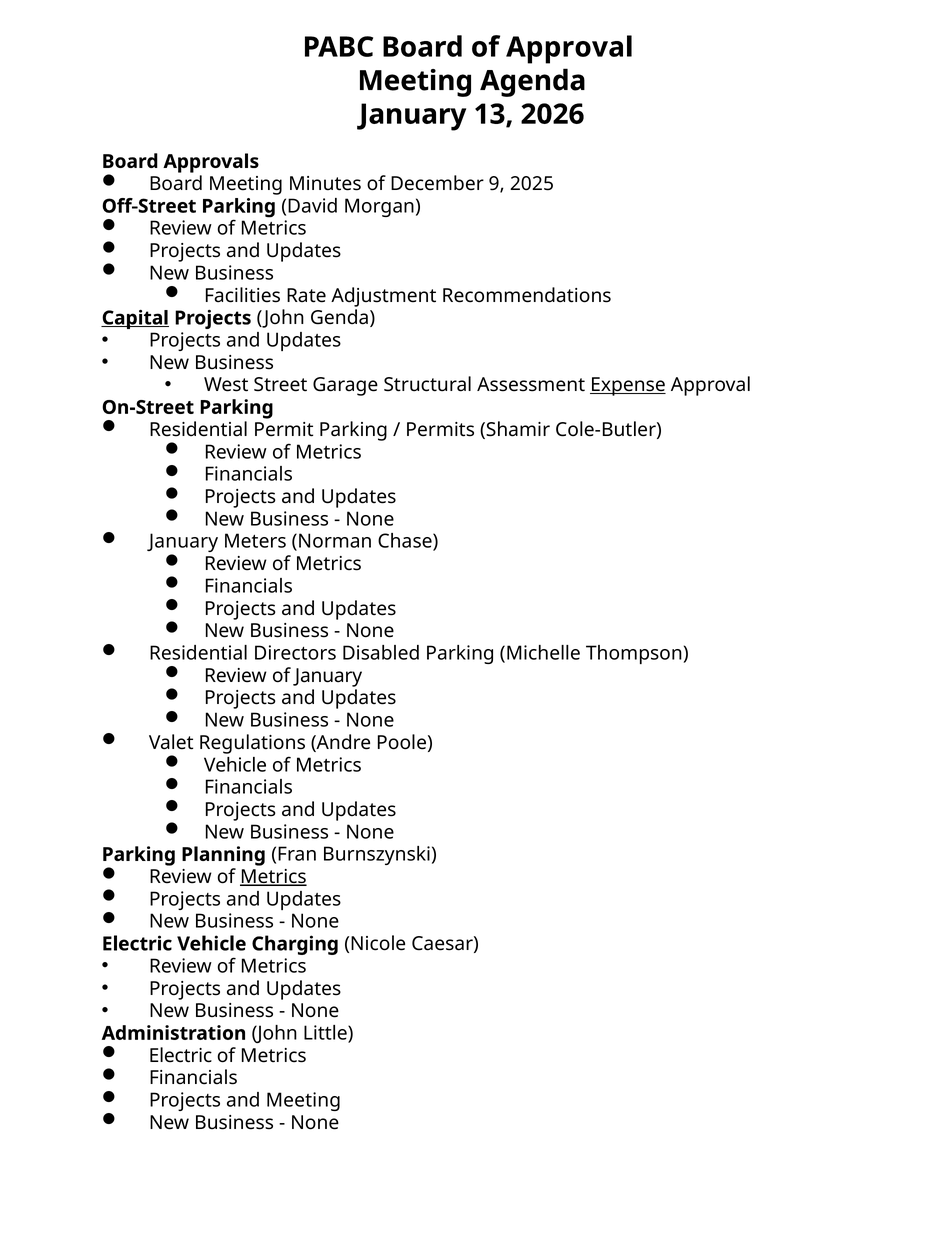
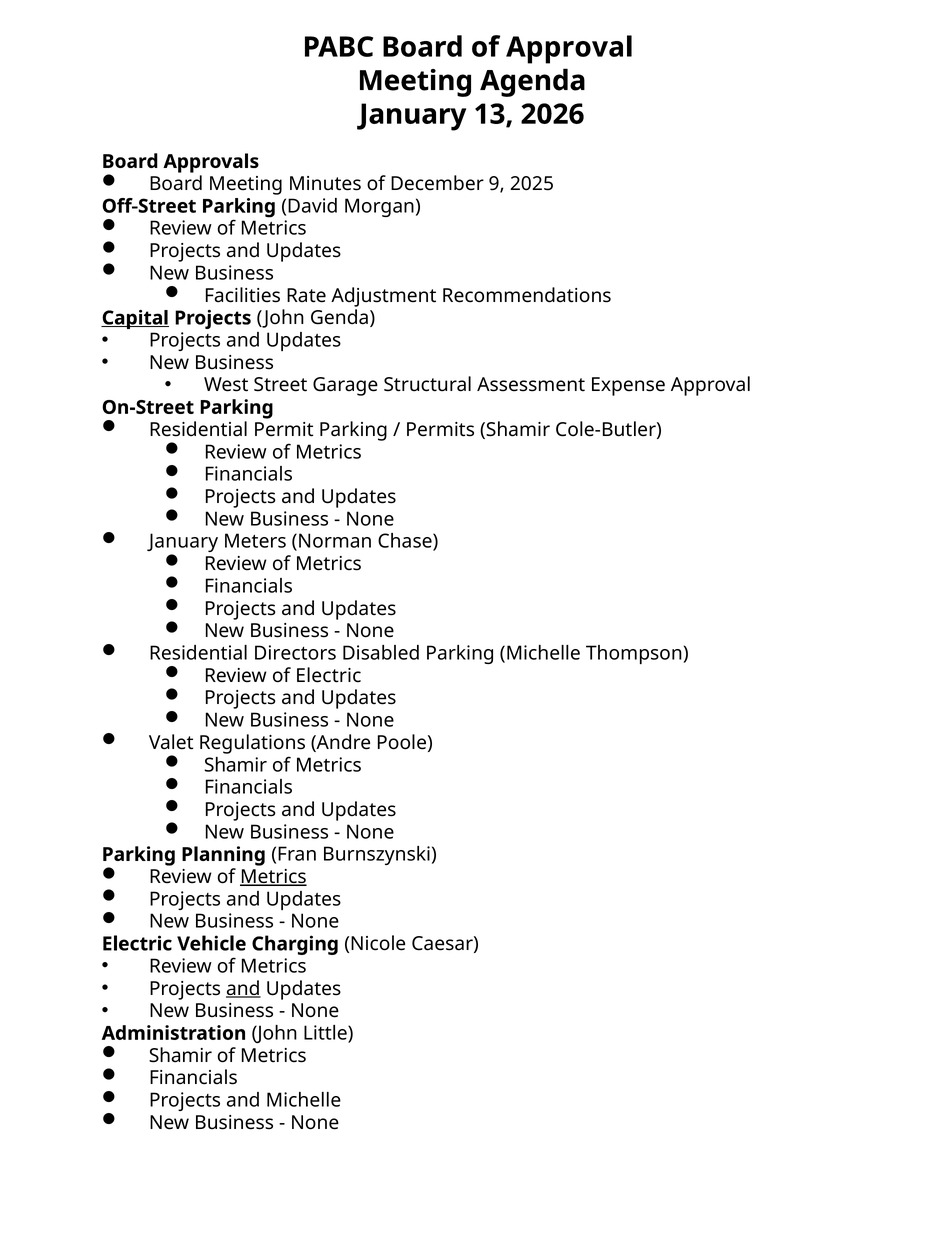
Expense underline: present -> none (628, 385)
of January: January -> Electric (328, 676)
Vehicle: Vehicle -> Shamir (235, 765)
and underline: none -> present (243, 988)
Electric: Electric -> Shamir (180, 1055)
and Meeting: Meeting -> Michelle (303, 1100)
